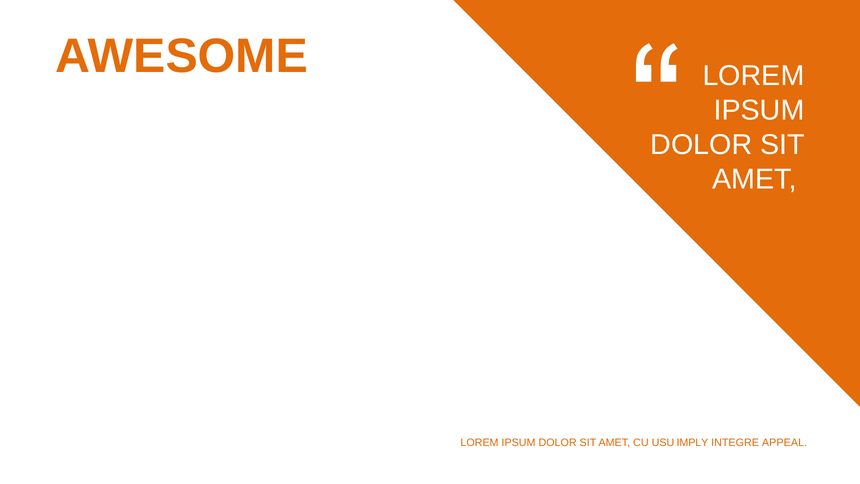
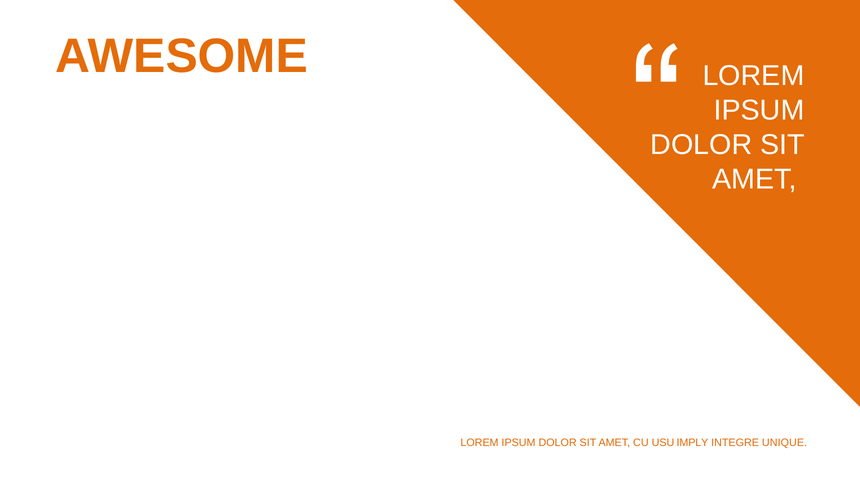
APPEAL: APPEAL -> UNIQUE (785, 442)
